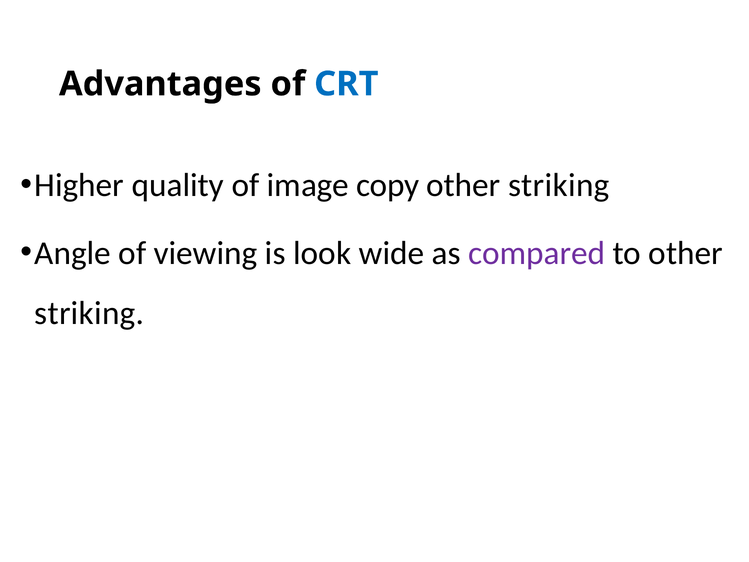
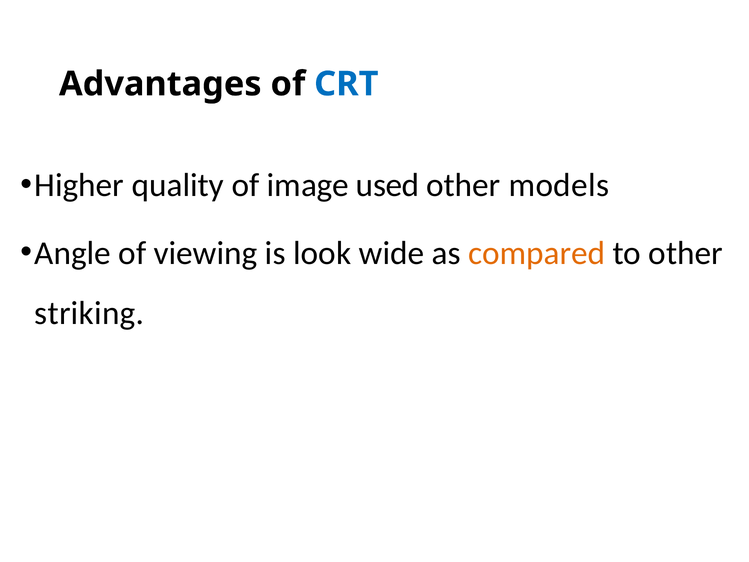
copy: copy -> used (388, 185)
striking: striking -> models (559, 185)
compared colour: purple -> orange (537, 253)
